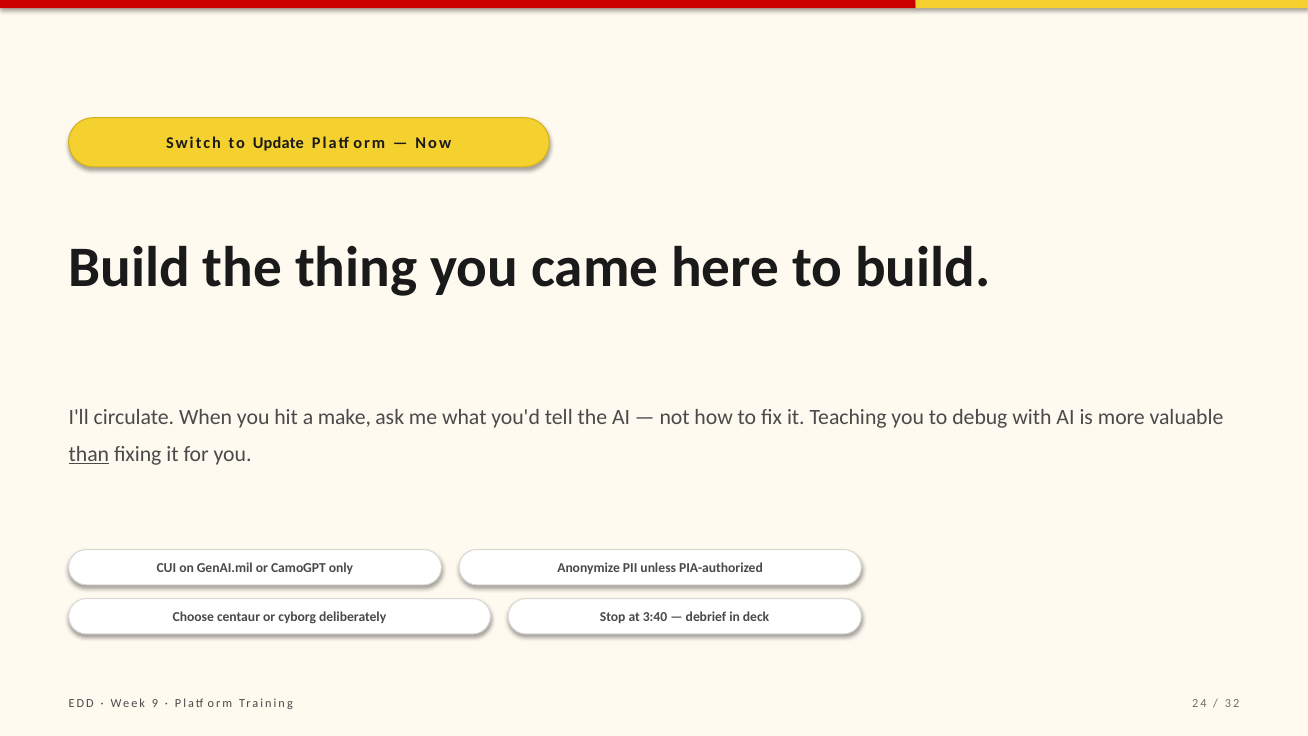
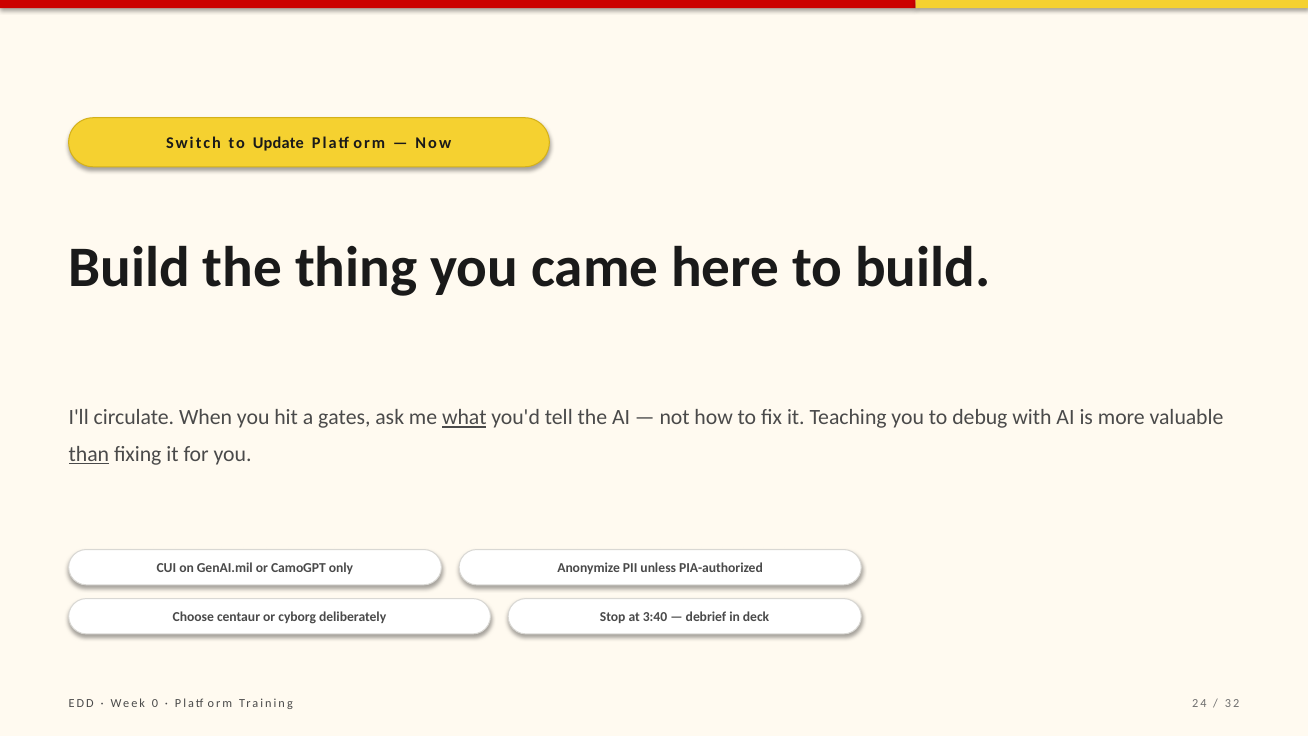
make: make -> gates (344, 417)
what underline: none -> present (464, 417)
9: 9 -> 0 (155, 703)
